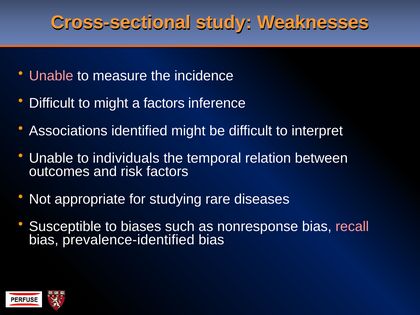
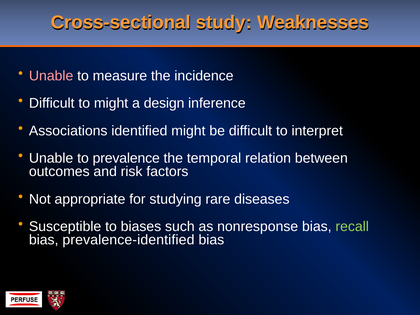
a factors: factors -> design (164, 103)
individuals: individuals -> prevalence (126, 158)
recall colour: pink -> light green (352, 227)
